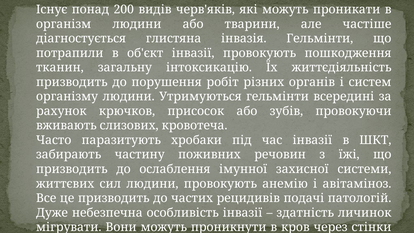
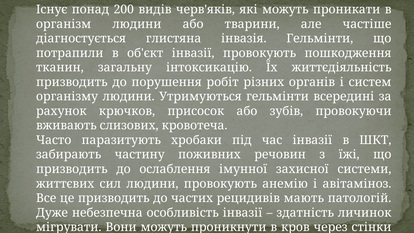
подачі: подачі -> мають (304, 198)
